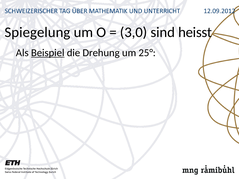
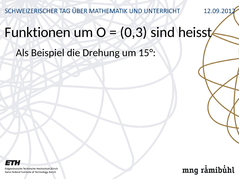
Spiegelung: Spiegelung -> Funktionen (38, 32)
3,0: 3,0 -> 0,3 (134, 32)
Beispiel underline: present -> none (48, 53)
25°: 25° -> 15° (147, 53)
